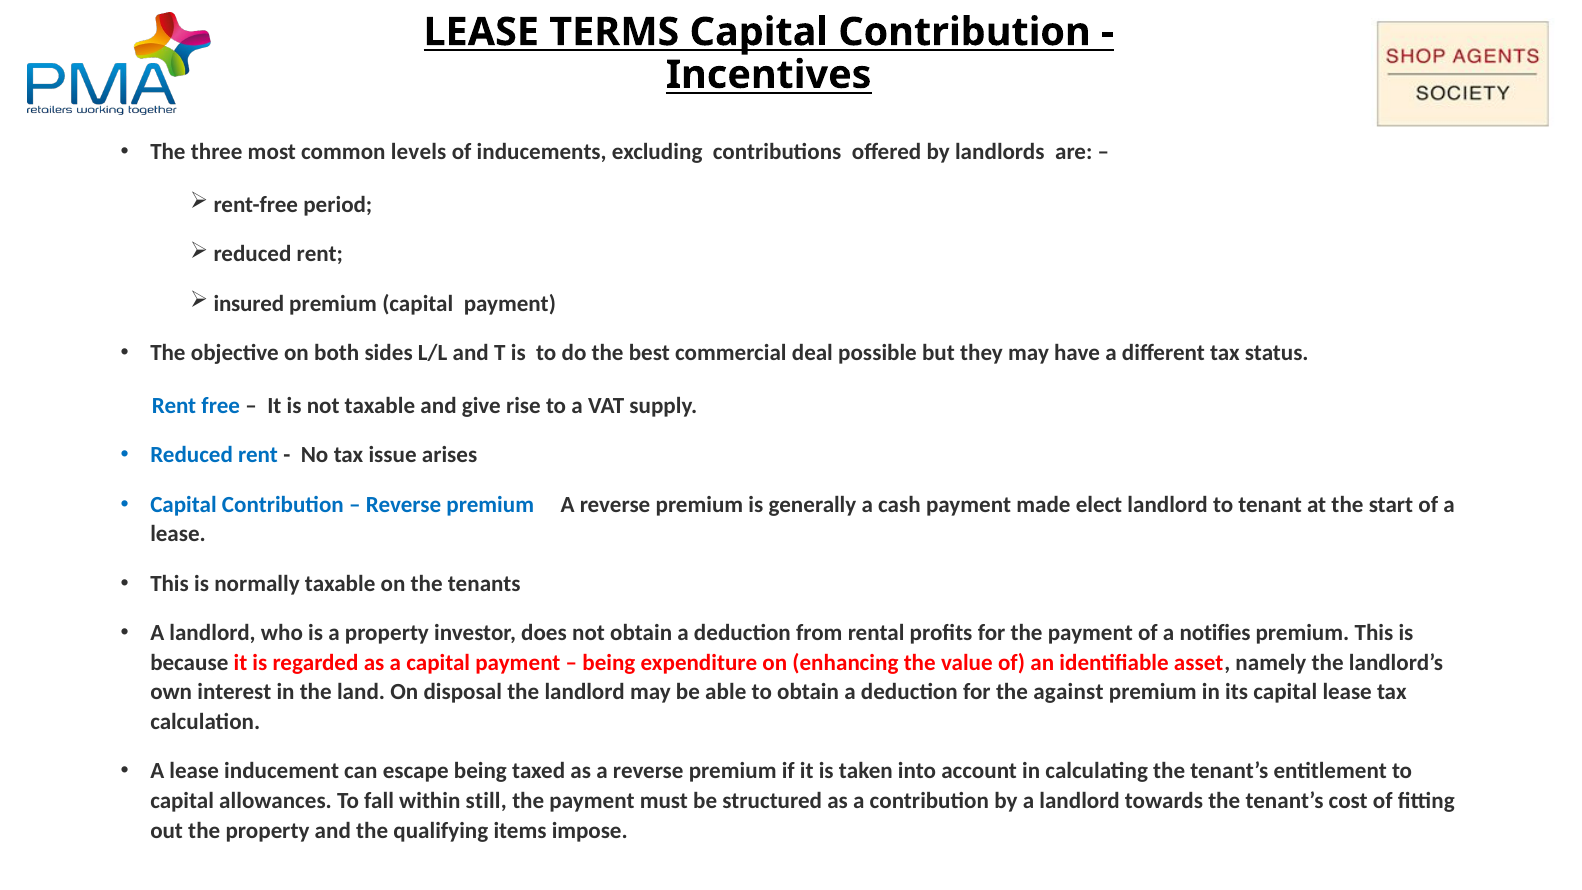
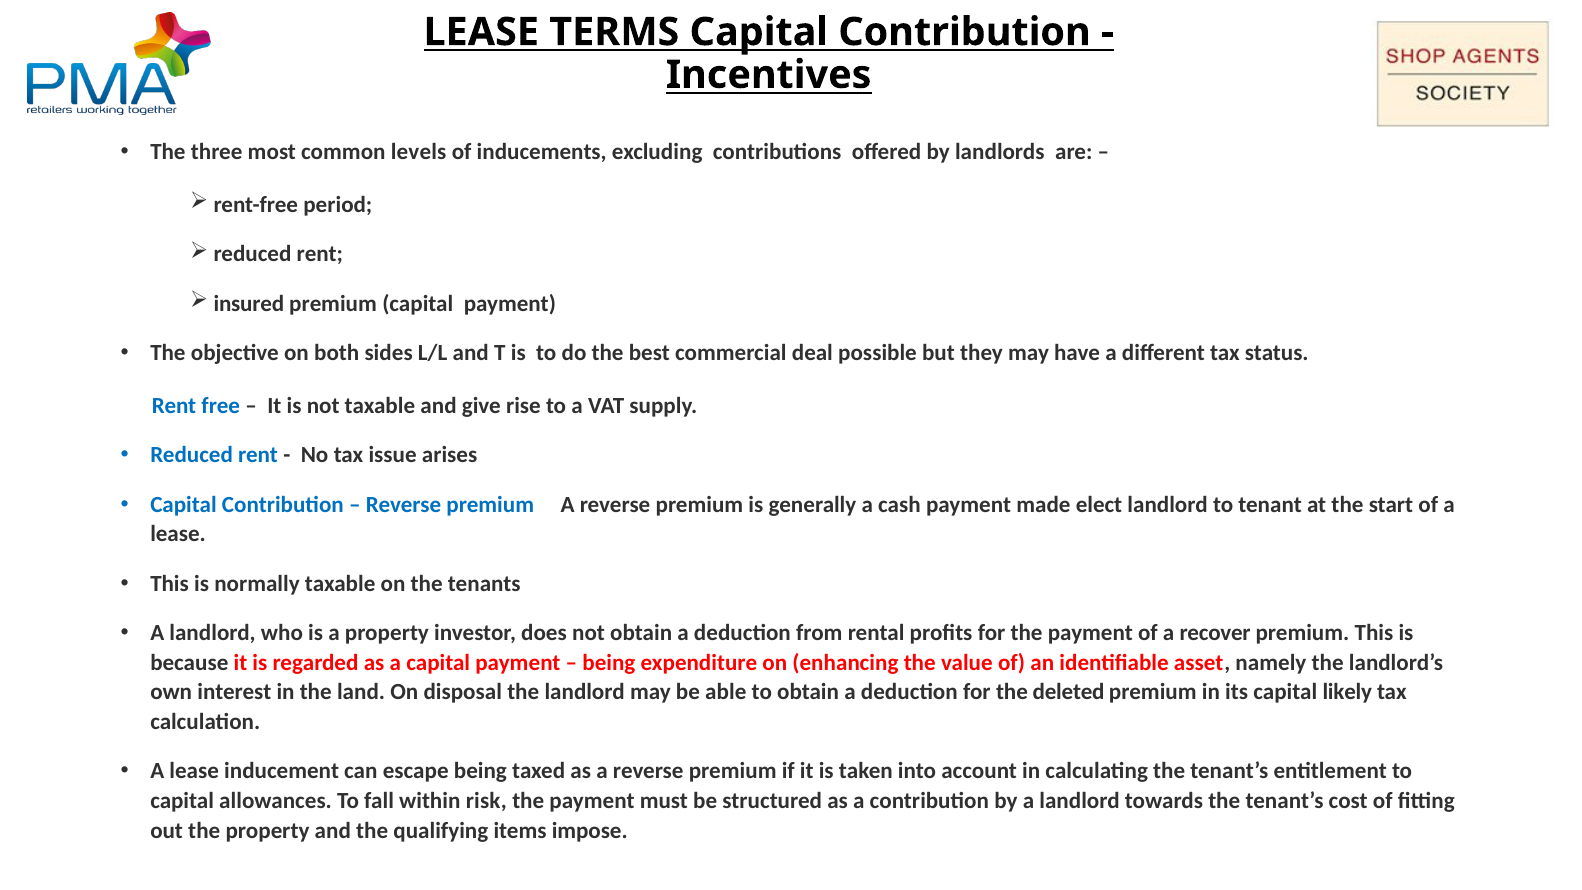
notifies: notifies -> recover (1215, 633)
against: against -> deleted (1069, 692)
capital lease: lease -> likely (1347, 692)
still: still -> risk (486, 801)
